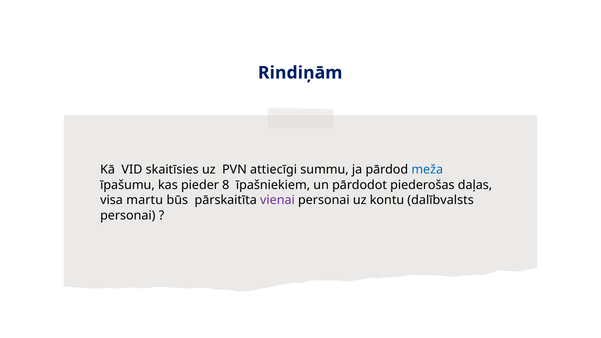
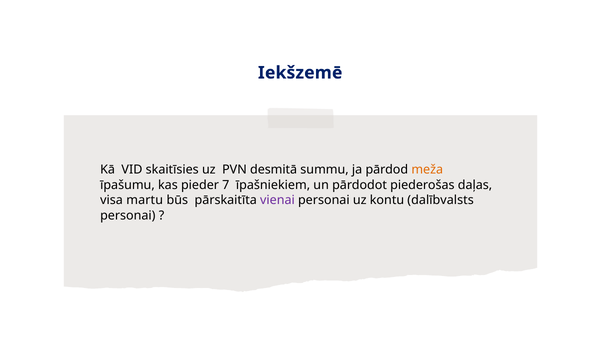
Rindiņām: Rindiņām -> Iekšzemē (300, 73)
attiecīgi: attiecīgi -> desmitā (274, 170)
meža colour: blue -> orange (427, 170)
8: 8 -> 7 (226, 185)
